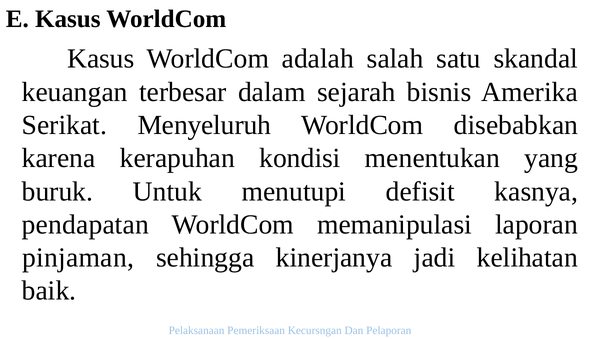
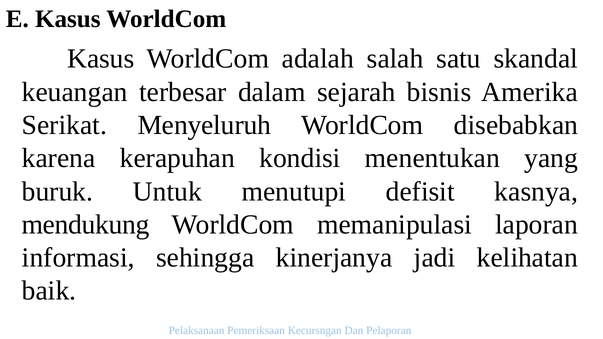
pendapatan: pendapatan -> mendukung (86, 225)
pinjaman: pinjaman -> informasi (78, 258)
